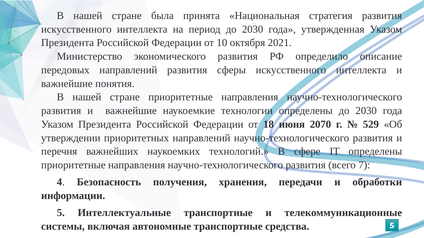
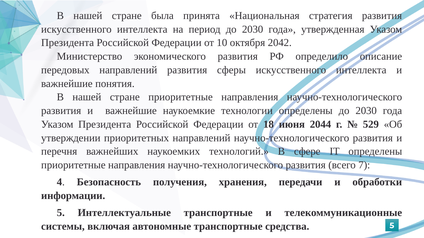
2021: 2021 -> 2042 (280, 43)
2070: 2070 -> 2044 (320, 125)
